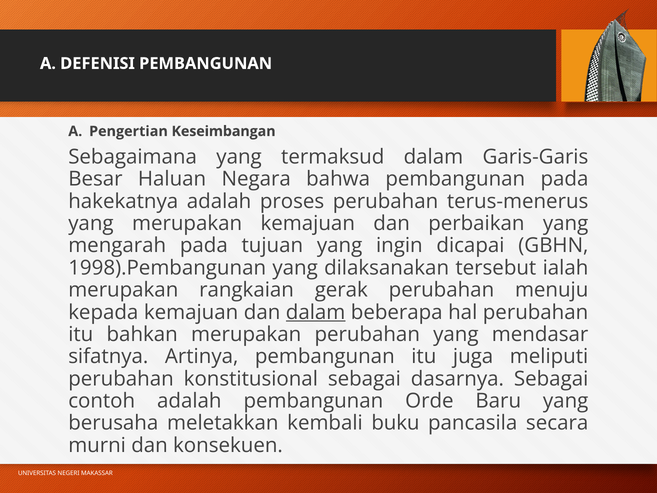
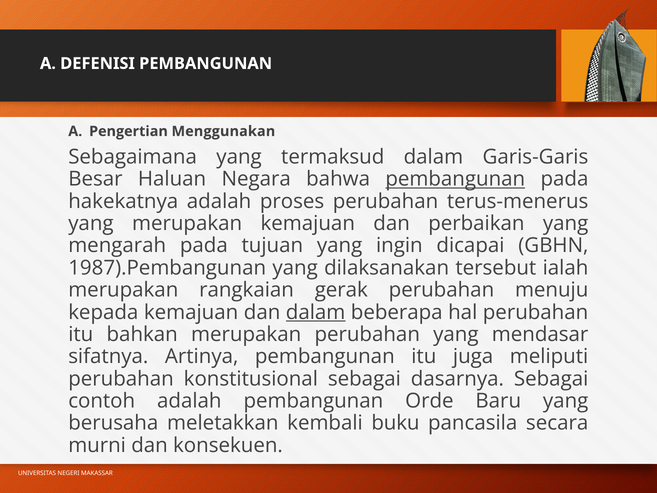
Keseimbangan: Keseimbangan -> Menggunakan (223, 131)
pembangunan underline: none -> present (455, 179)
1998).Pembangunan: 1998).Pembangunan -> 1987).Pembangunan (167, 268)
